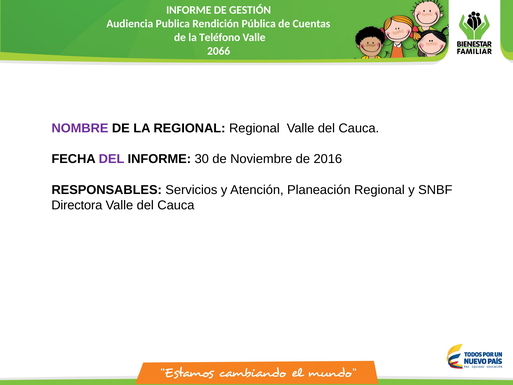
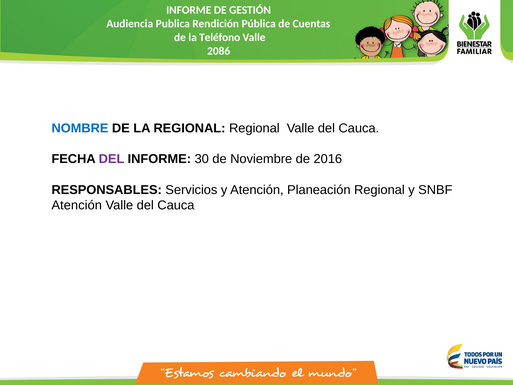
2066: 2066 -> 2086 (219, 51)
NOMBRE colour: purple -> blue (80, 128)
Directora: Directora -> Atención (77, 205)
